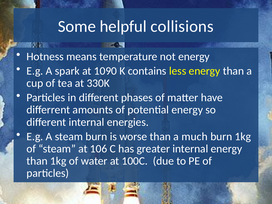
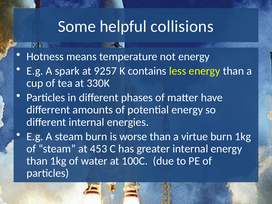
1090: 1090 -> 9257 (105, 71)
much: much -> virtue (195, 137)
106: 106 -> 453 (99, 149)
